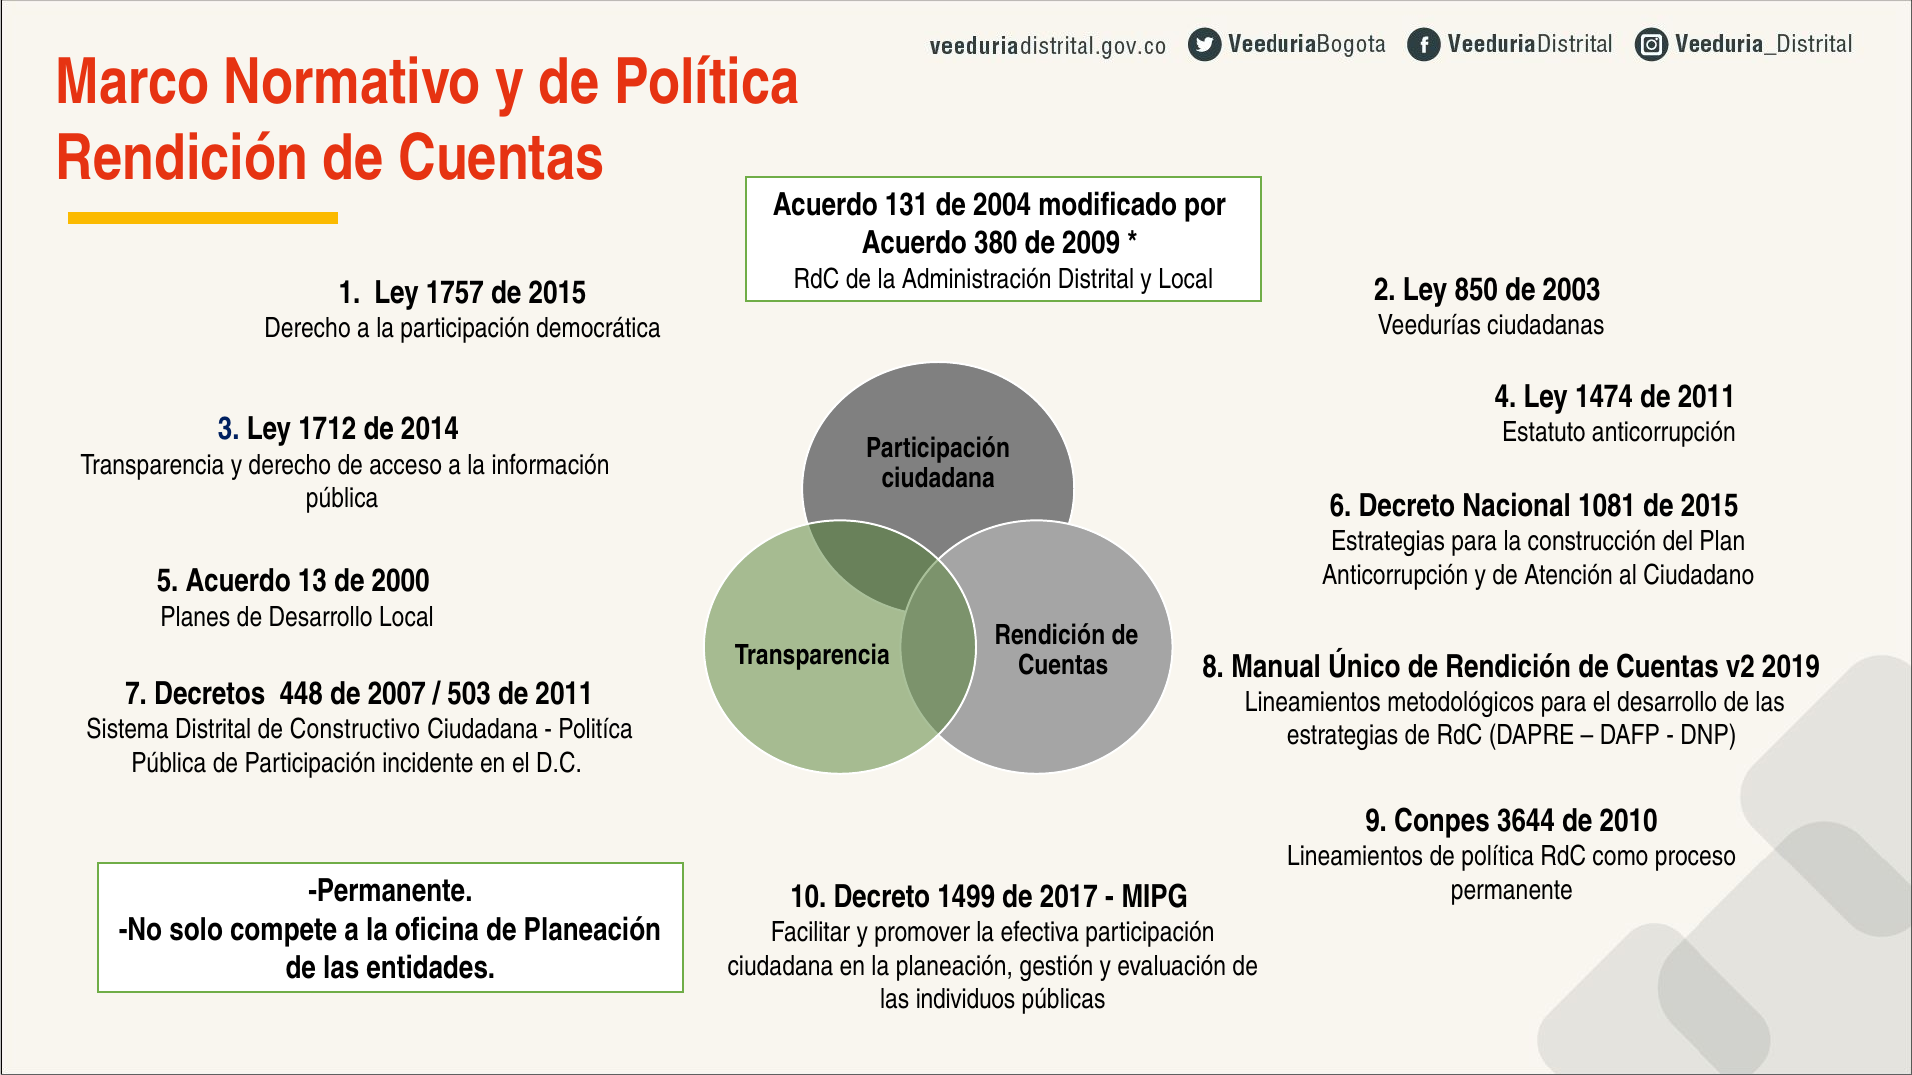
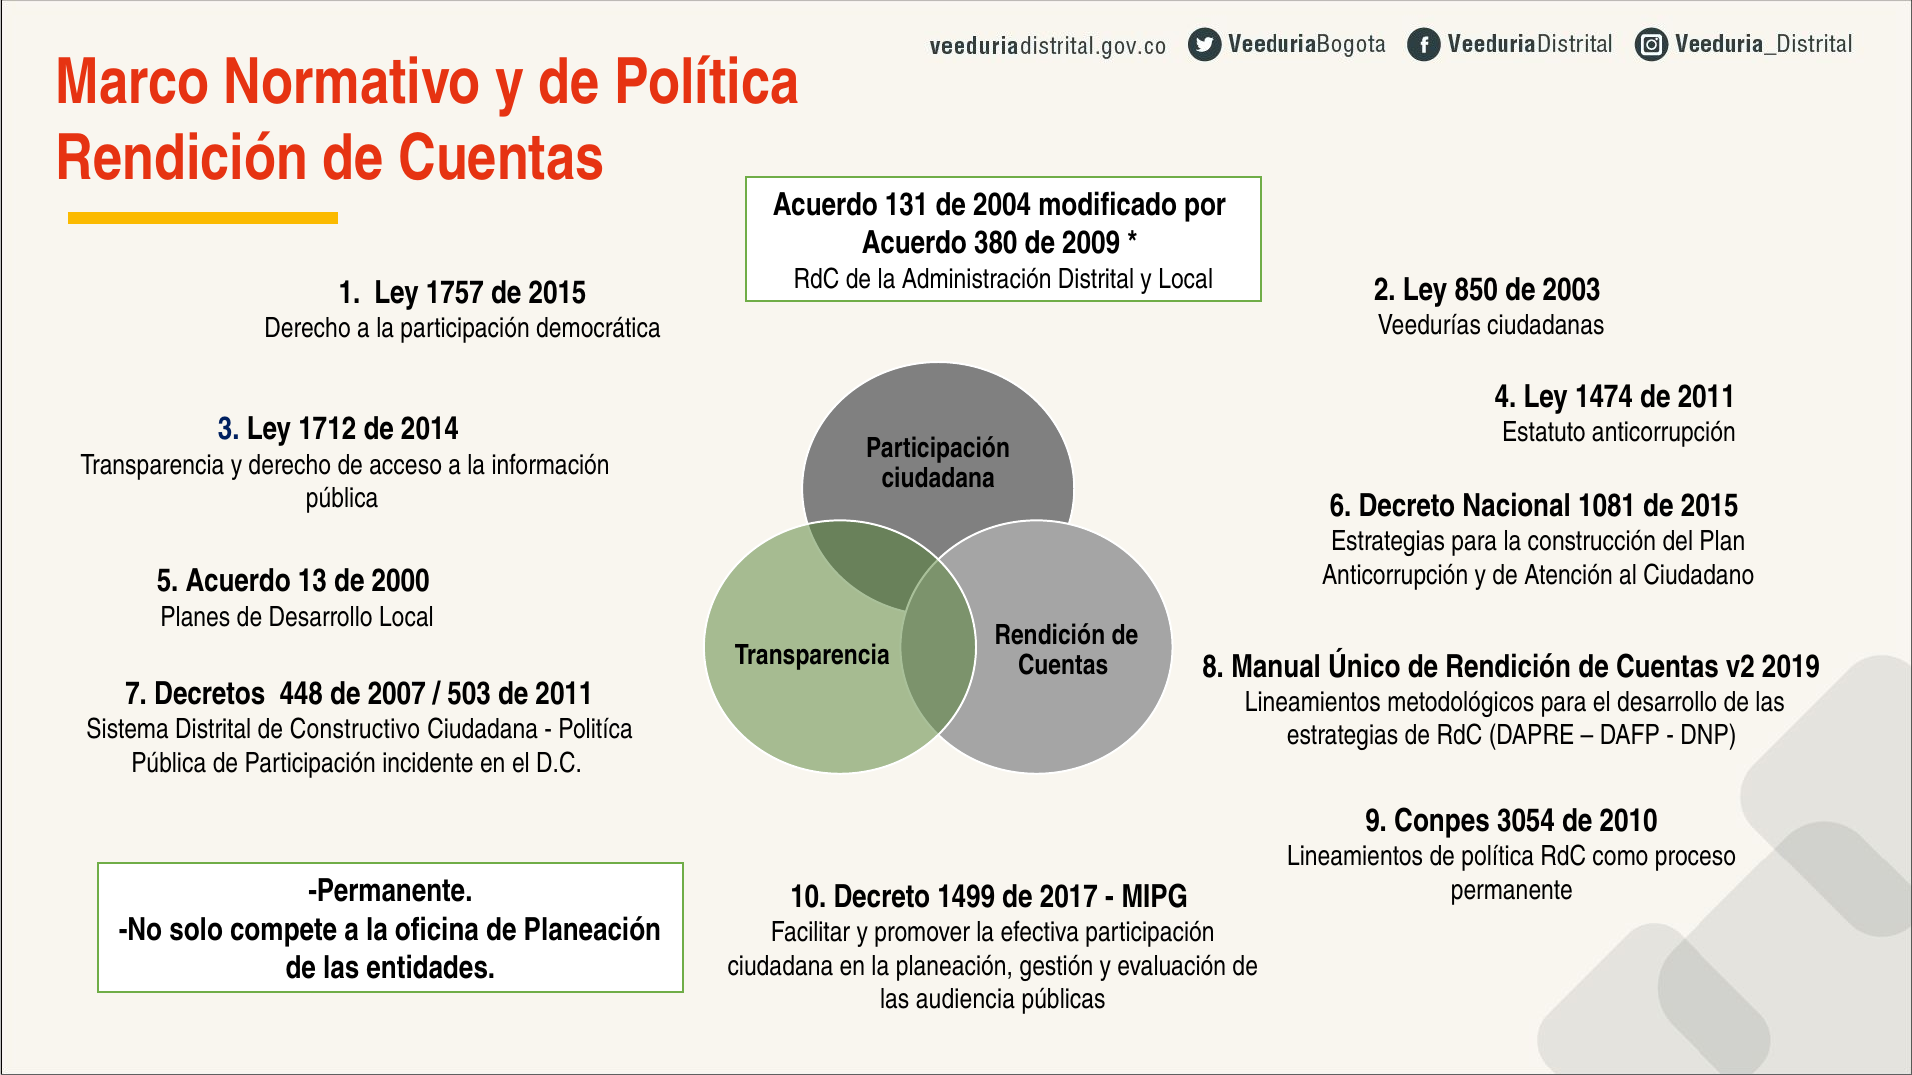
3644: 3644 -> 3054 (1526, 821)
individuos: individuos -> audiencia (965, 1000)
